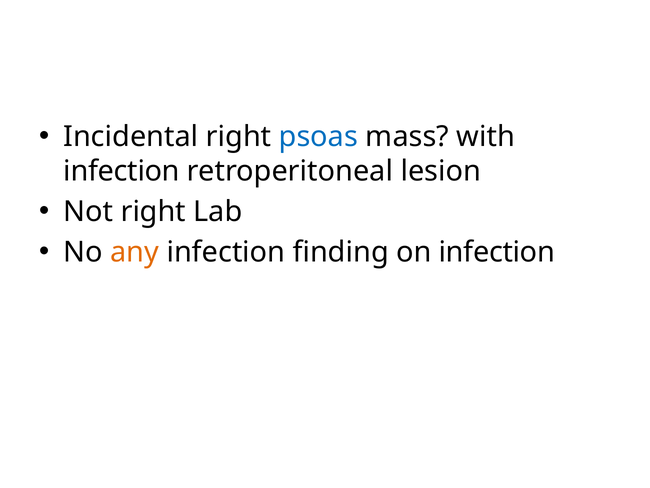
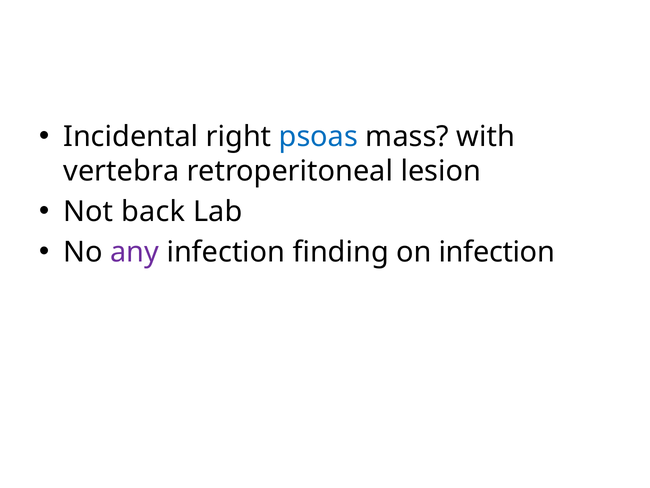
infection: infection -> vertebra (121, 171)
Not right: right -> back (153, 211)
any colour: orange -> purple (135, 252)
